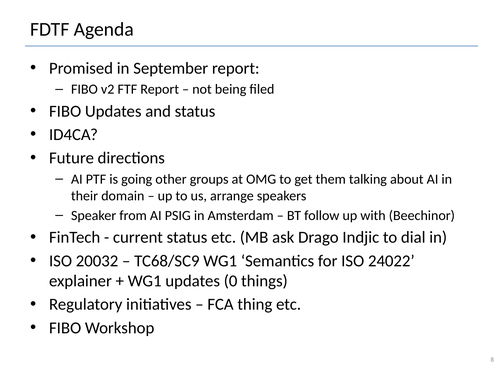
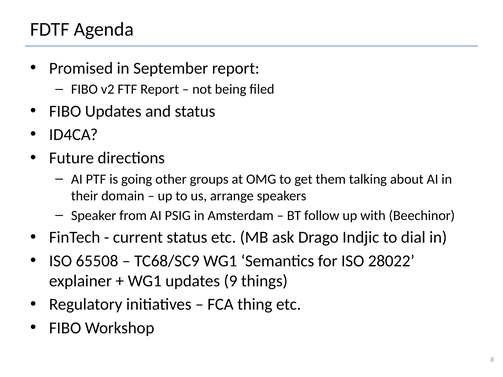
20032: 20032 -> 65508 (97, 261)
24022: 24022 -> 28022 (391, 261)
0: 0 -> 9 (231, 281)
